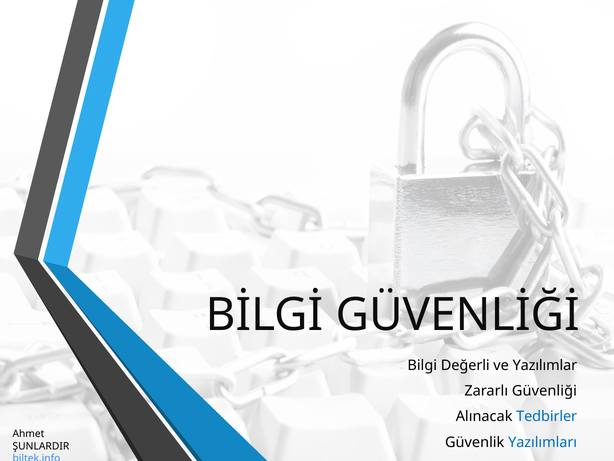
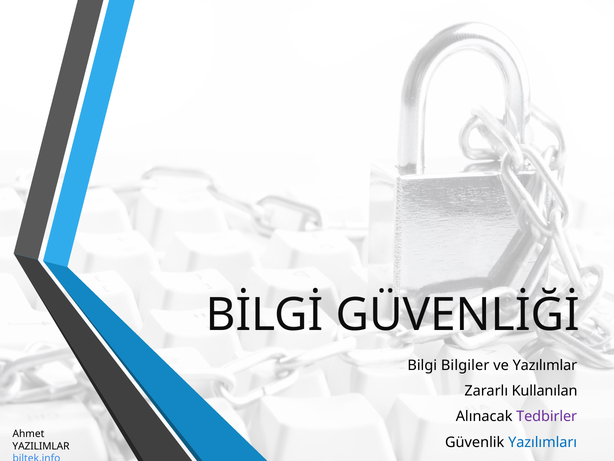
Değerli: Değerli -> Bilgiler (465, 365)
Güvenliği: Güvenliği -> Kullanılan (545, 391)
Tedbirler colour: blue -> purple (547, 416)
ŞUNLARDIR: ŞUNLARDIR -> YAZILIMLAR (41, 446)
